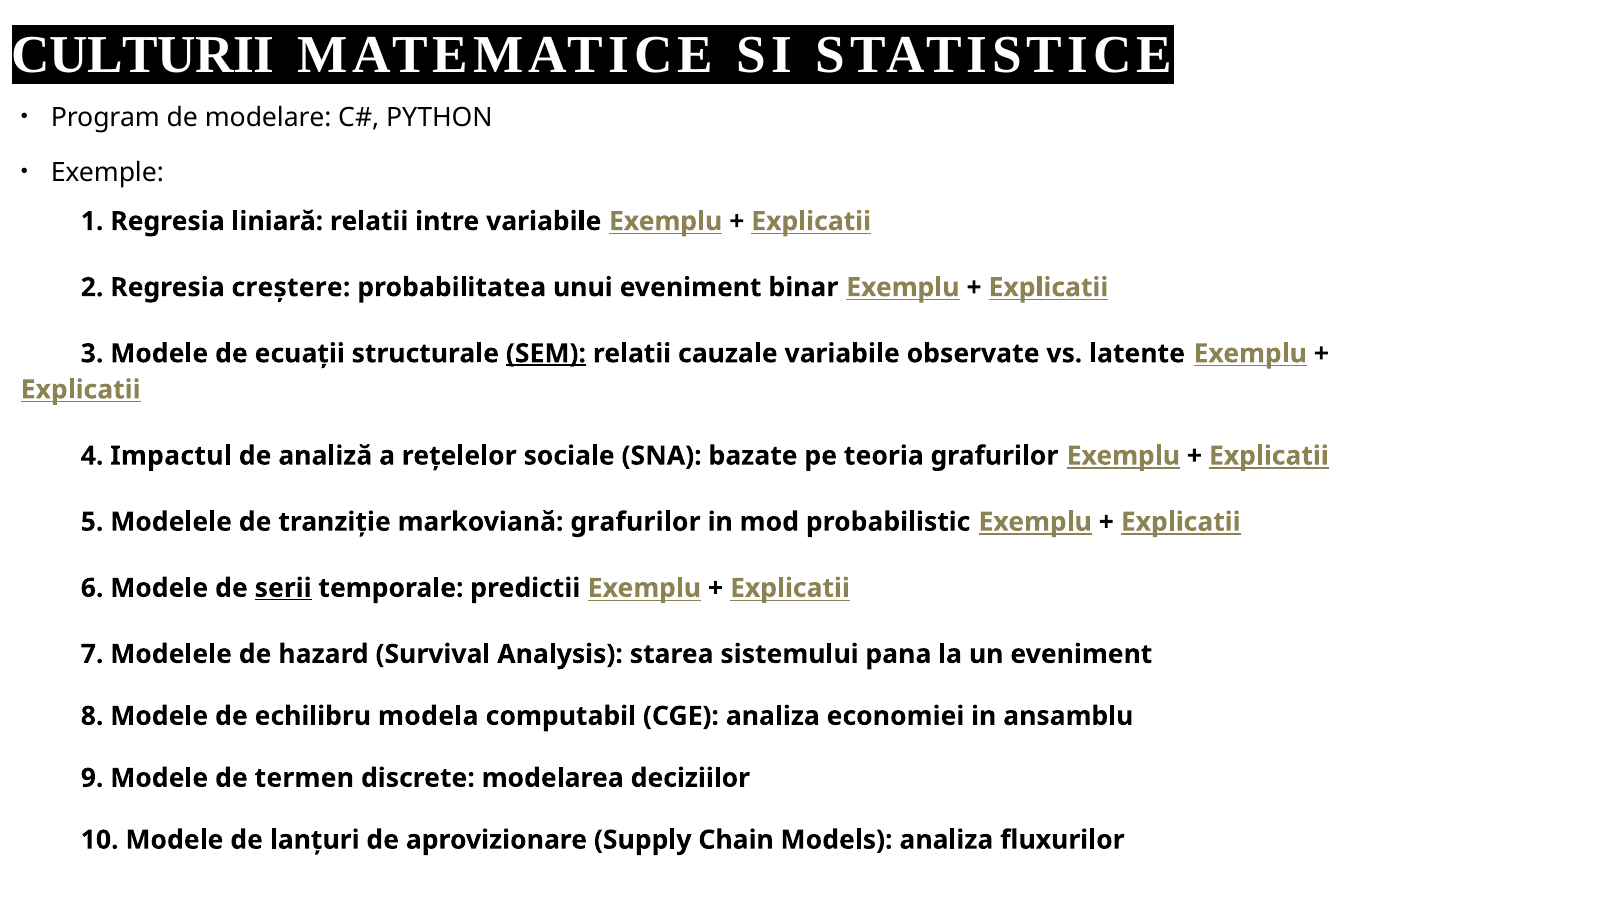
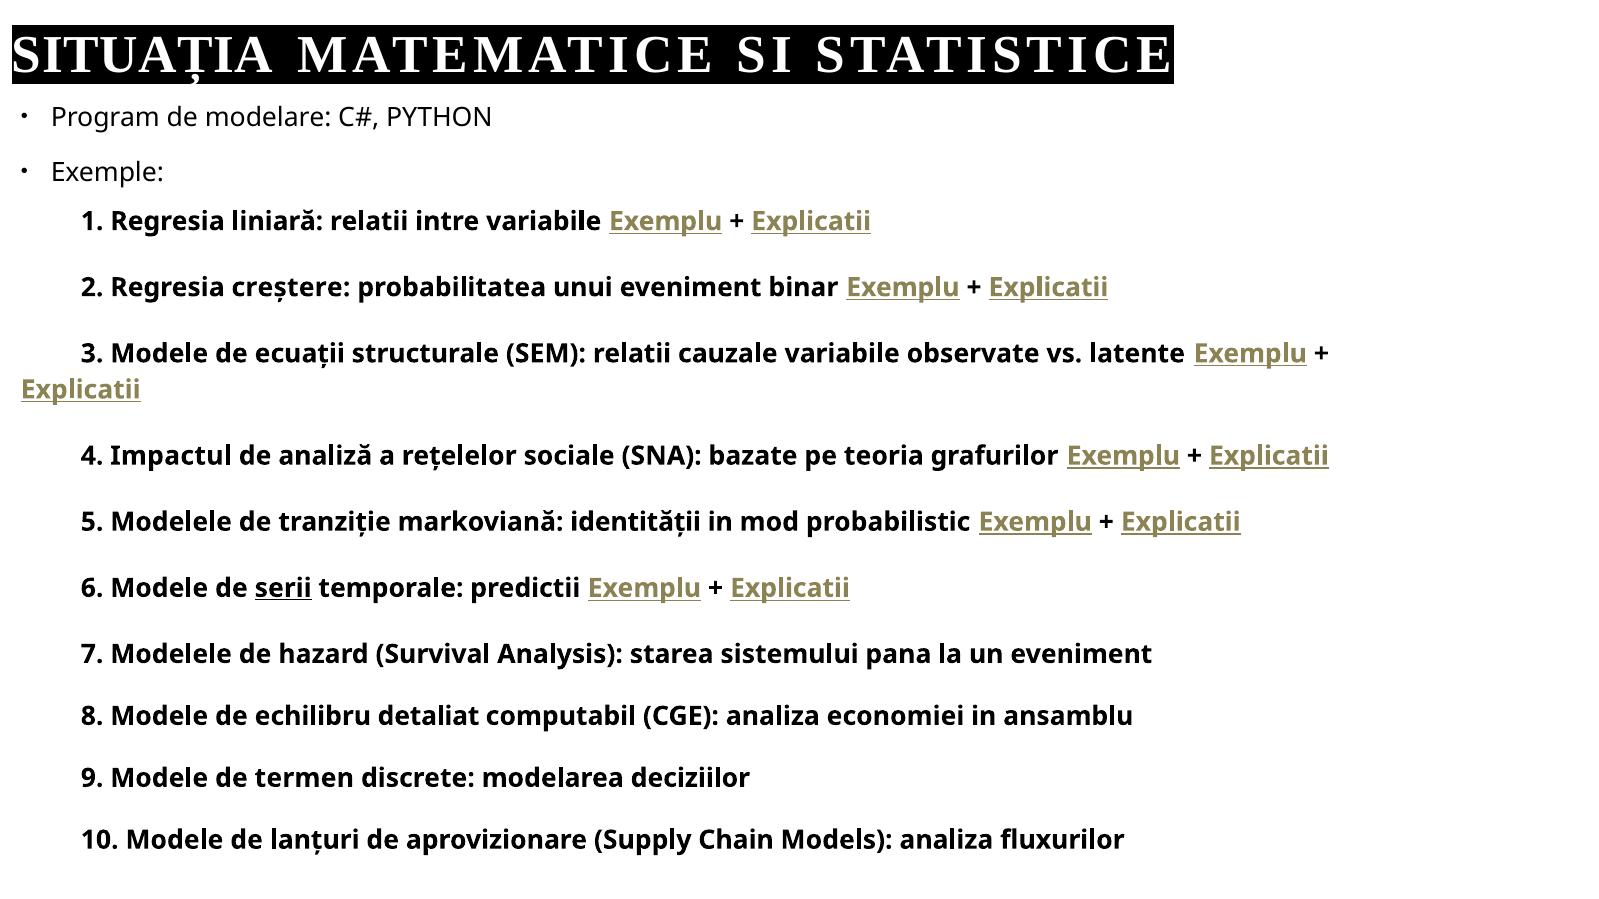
CULTURII: CULTURII -> SITUAȚIA (143, 54)
SEM underline: present -> none (546, 354)
markoviană grafurilor: grafurilor -> identității (636, 522)
modela: modela -> detaliat (428, 716)
